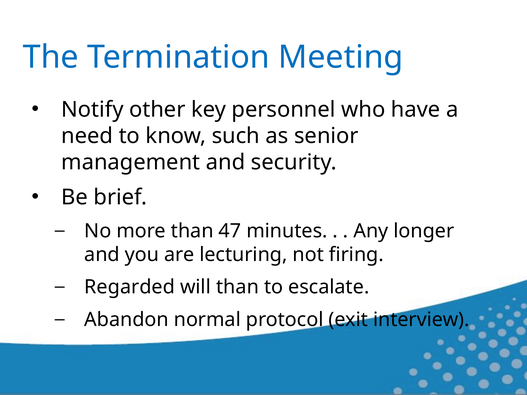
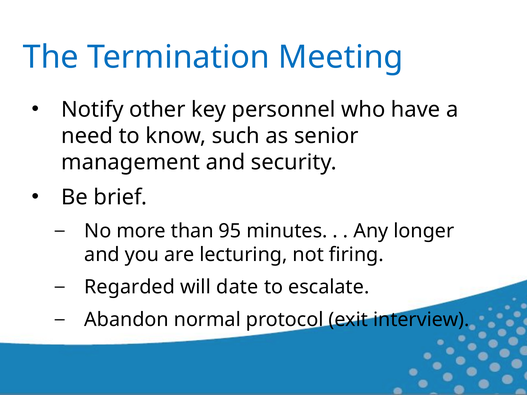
47: 47 -> 95 (230, 231)
will than: than -> date (237, 287)
